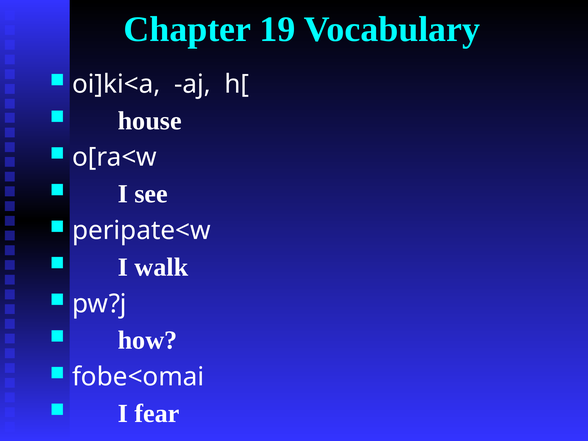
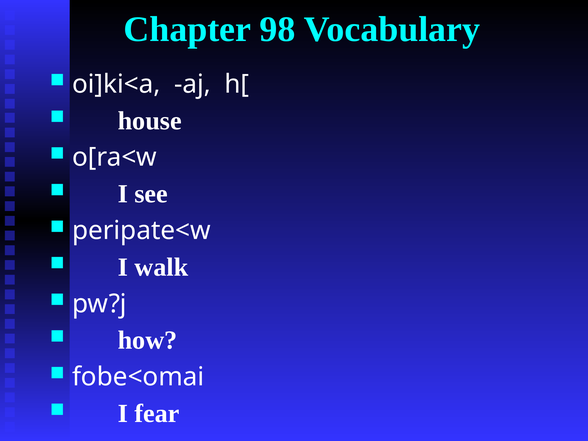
19: 19 -> 98 (277, 29)
